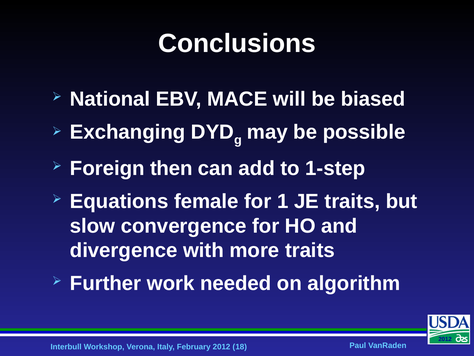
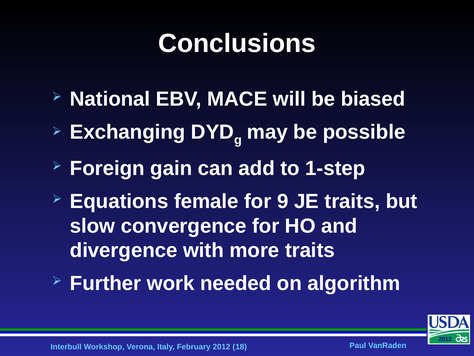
then: then -> gain (171, 168)
1: 1 -> 9 (283, 201)
